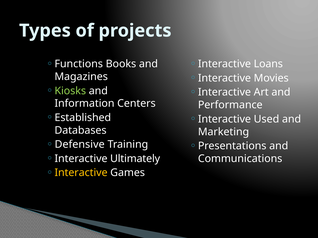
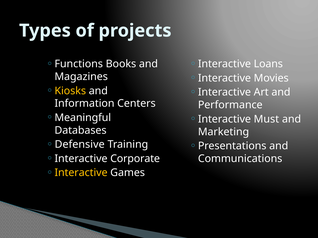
Kiosks colour: light green -> yellow (70, 91)
Established: Established -> Meaningful (83, 118)
Used: Used -> Must (266, 119)
Ultimately: Ultimately -> Corporate (135, 159)
